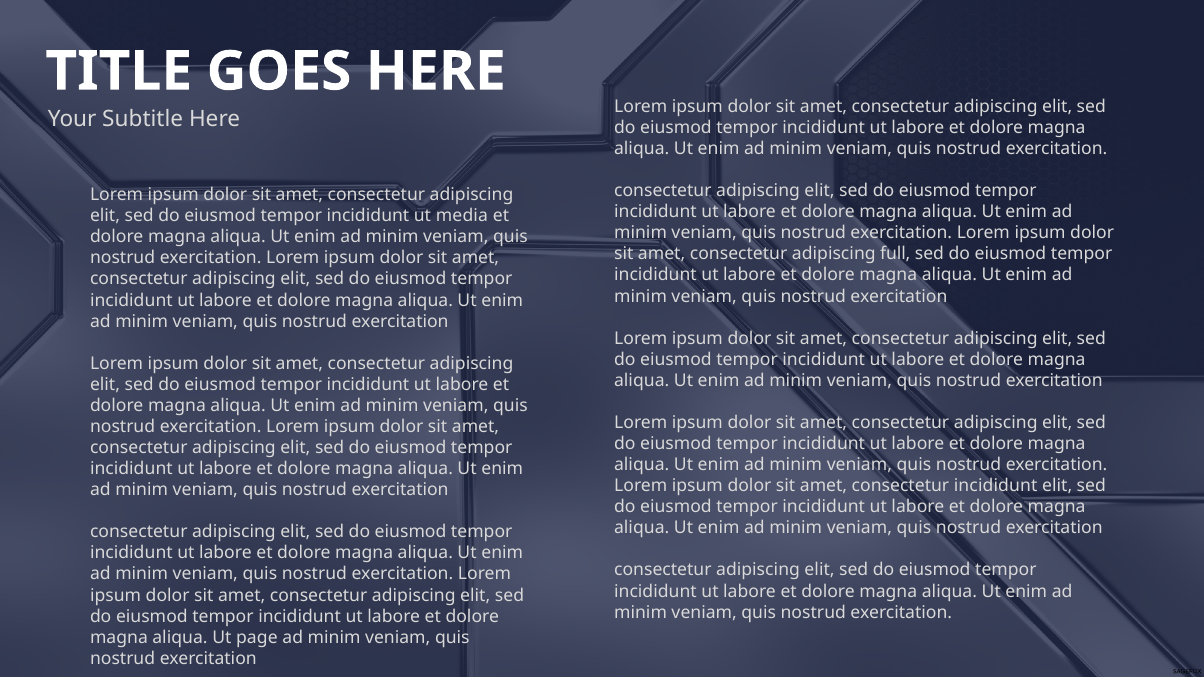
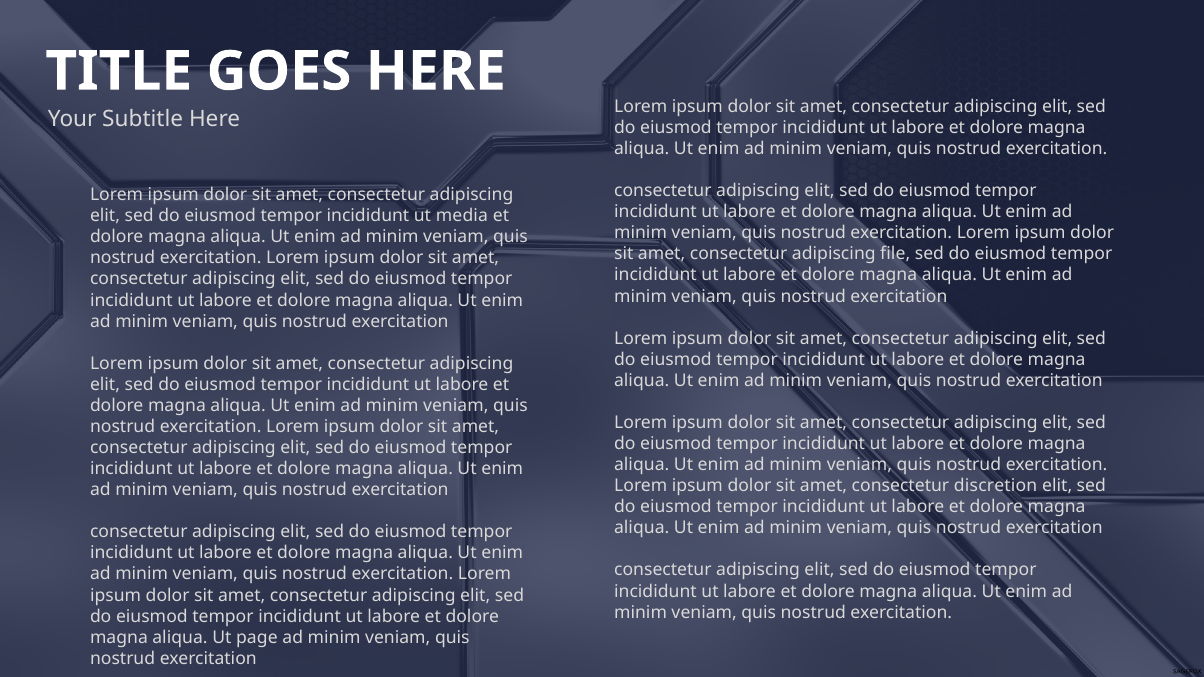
full: full -> file (895, 254)
consectetur incididunt: incididunt -> discretion (996, 486)
